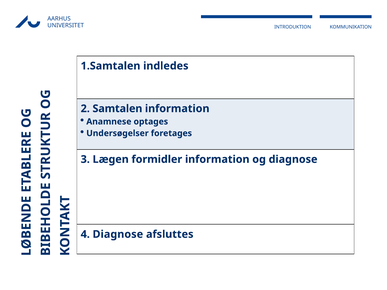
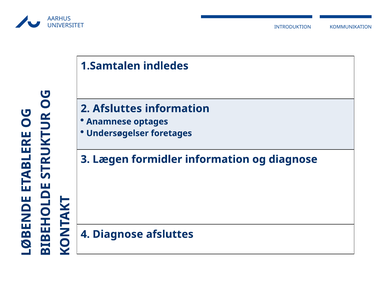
2 Samtalen: Samtalen -> Afsluttes (117, 109)
